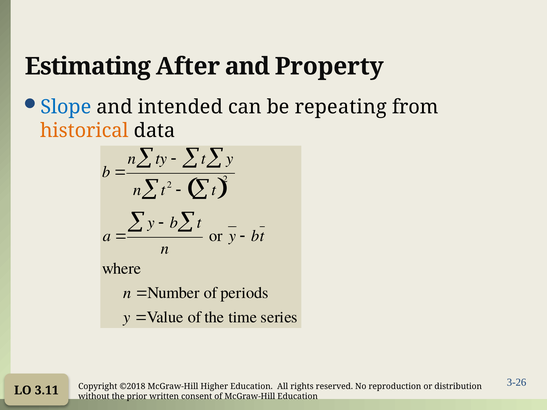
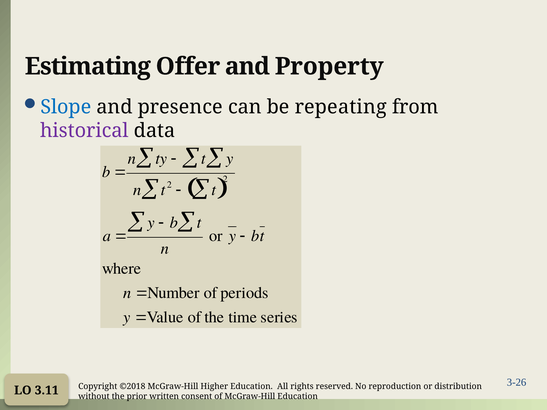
After: After -> Offer (188, 66)
intended: intended -> presence (180, 107)
historical colour: orange -> purple (84, 131)
